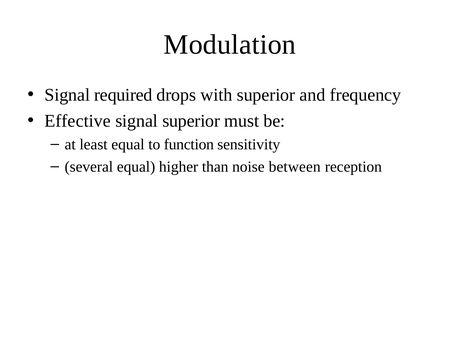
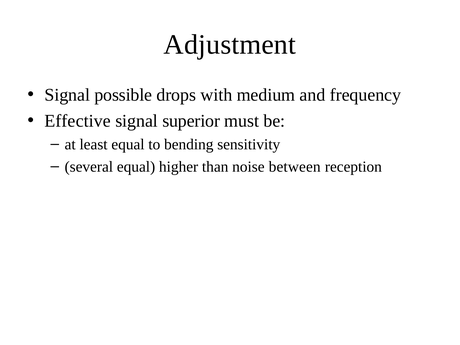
Modulation: Modulation -> Adjustment (230, 45)
required: required -> possible (123, 95)
with superior: superior -> medium (266, 95)
function: function -> bending (189, 144)
